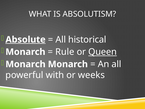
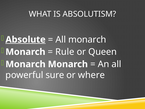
All historical: historical -> monarch (87, 39)
Queen underline: present -> none (103, 52)
with: with -> sure (55, 75)
weeks: weeks -> where (91, 75)
